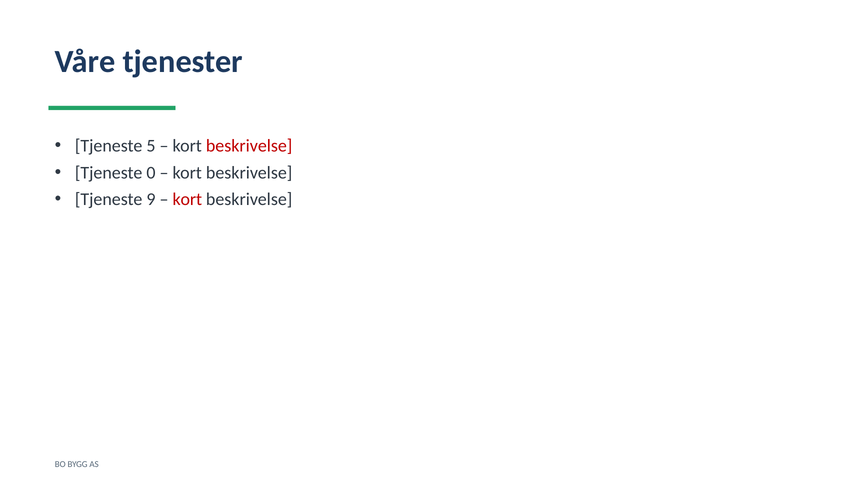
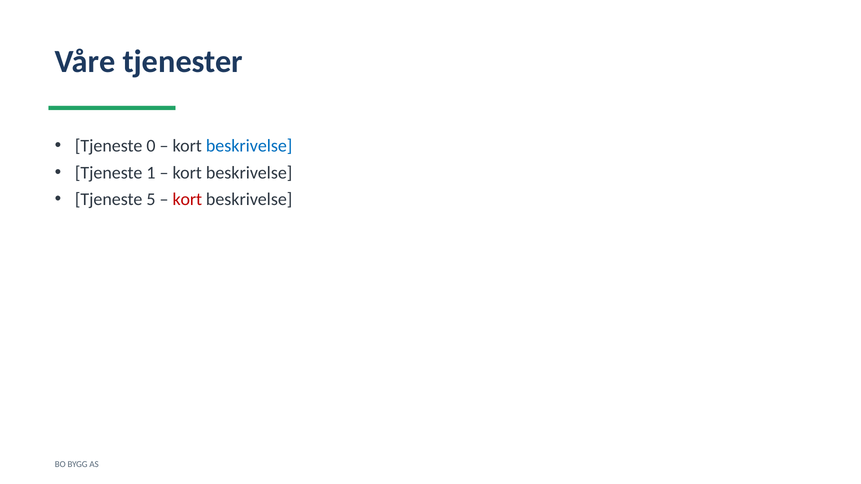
5: 5 -> 0 (151, 146)
beskrivelse colour: red -> blue (249, 146)
0: 0 -> 1 (151, 173)
9: 9 -> 5 (151, 200)
